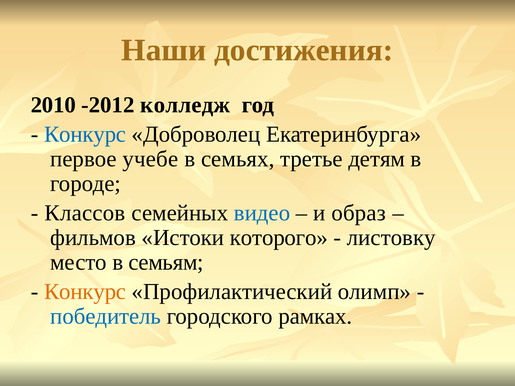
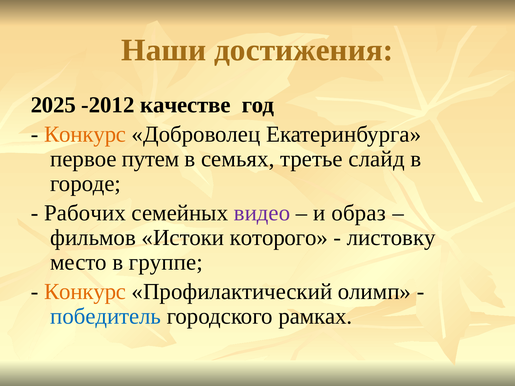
2010: 2010 -> 2025 (53, 105)
колледж: колледж -> качестве (185, 105)
Конкурс colour: blue -> orange (85, 134)
учебе: учебе -> путем (151, 159)
детям: детям -> слайд (377, 159)
Классов: Классов -> Рабочих (85, 213)
видео colour: blue -> purple (262, 213)
семьям: семьям -> группе (166, 263)
